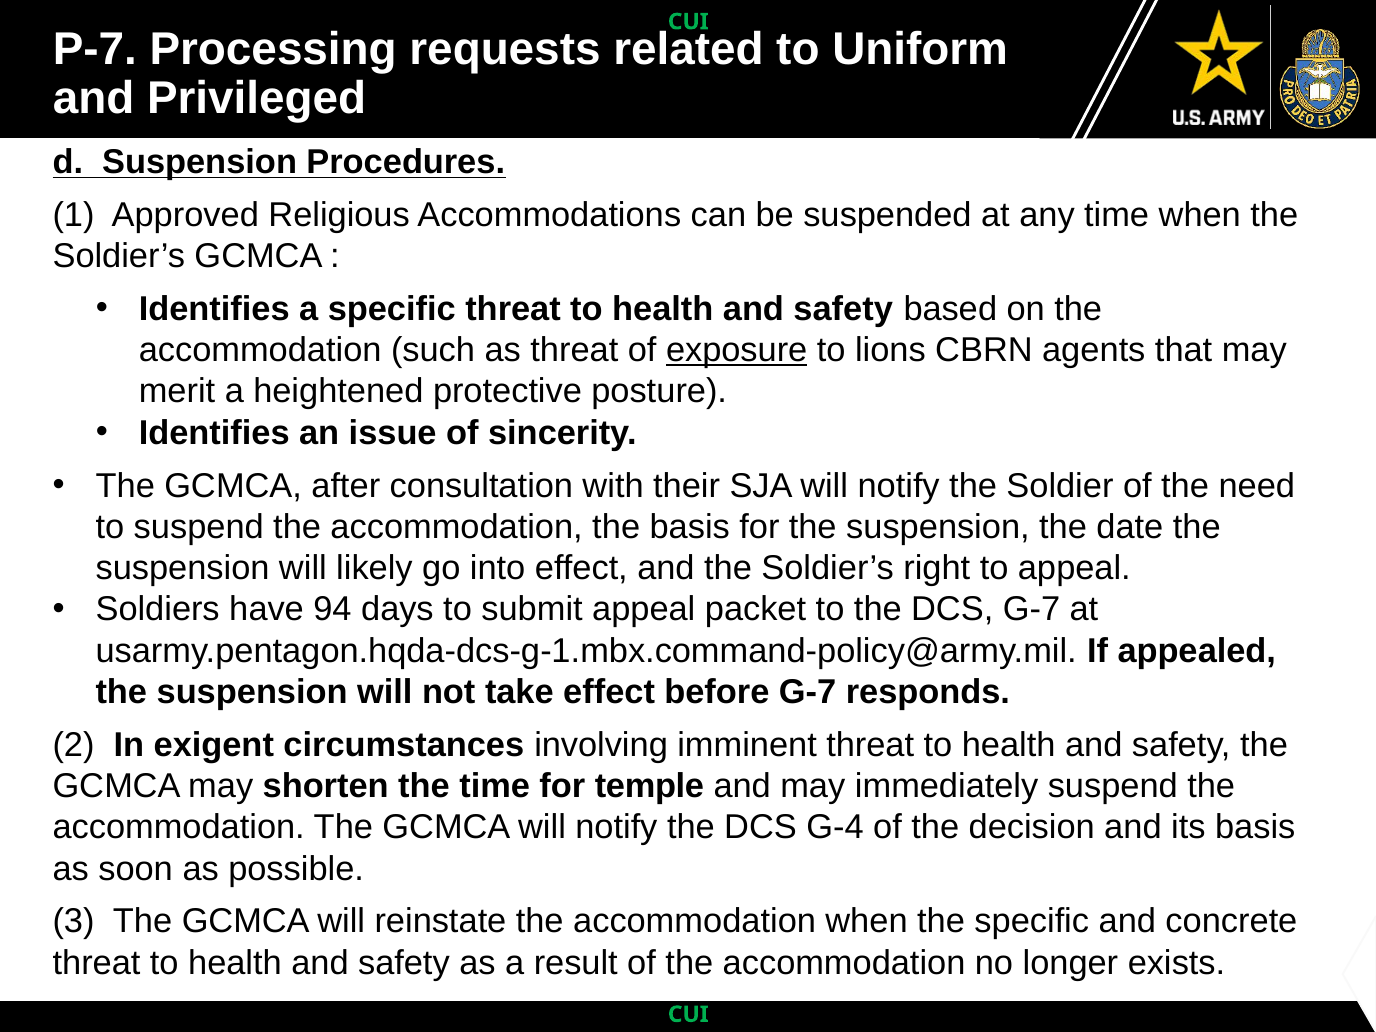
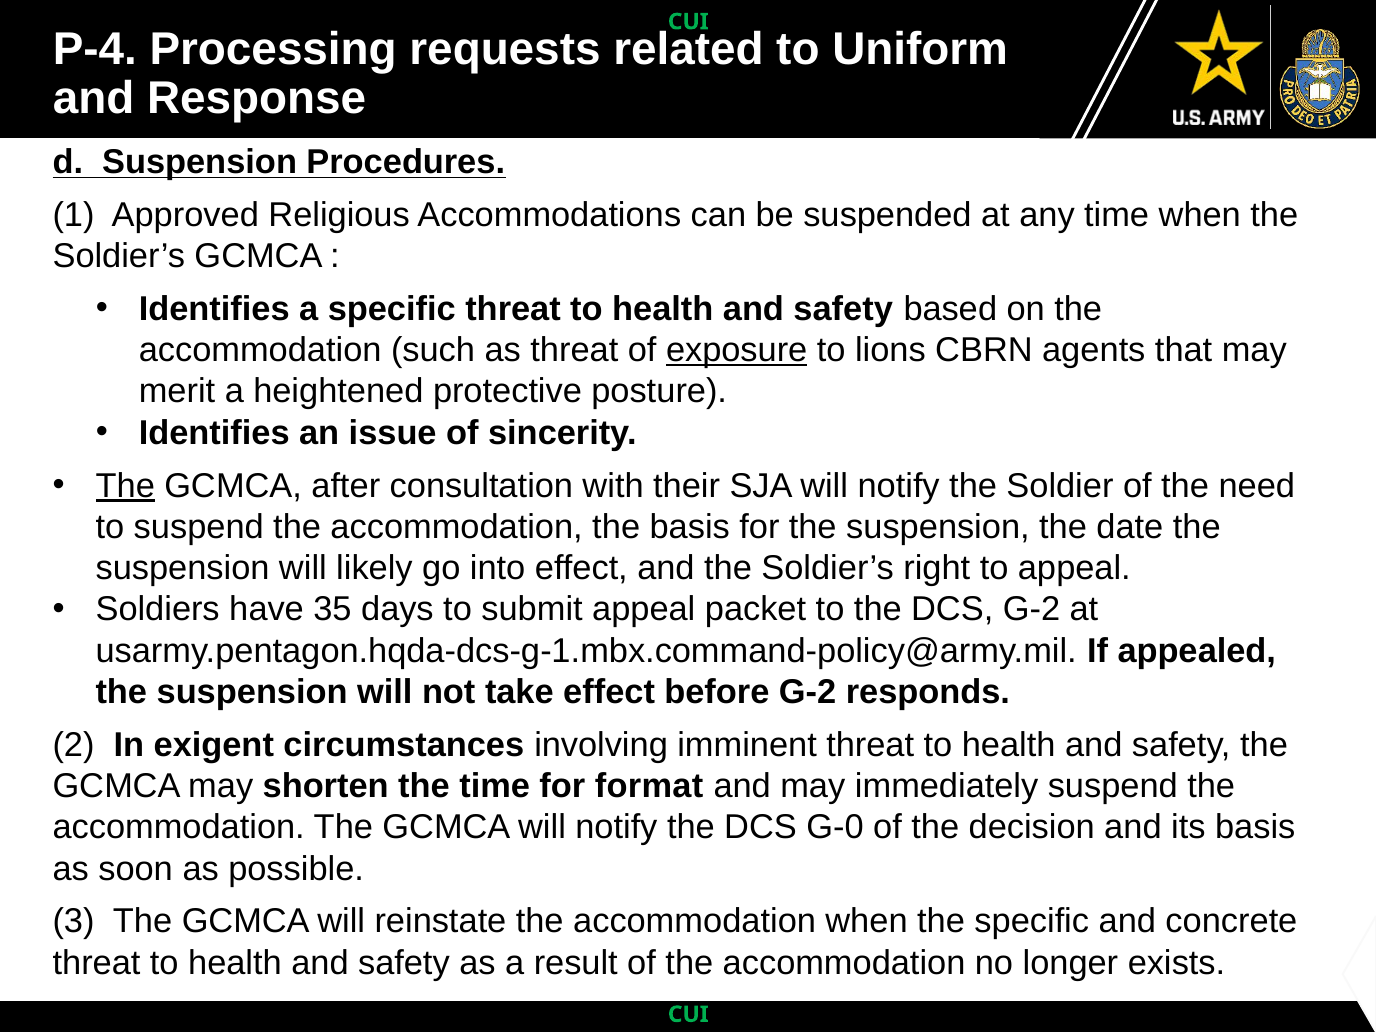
P-7: P-7 -> P-4 (95, 49)
Privileged: Privileged -> Response (257, 98)
The underline: none -> present (125, 486)
94: 94 -> 35 (332, 610)
DCS G-7: G-7 -> G-2 (1031, 610)
before G-7: G-7 -> G-2 (808, 692)
temple: temple -> format (649, 786)
G-4: G-4 -> G-0 (835, 827)
